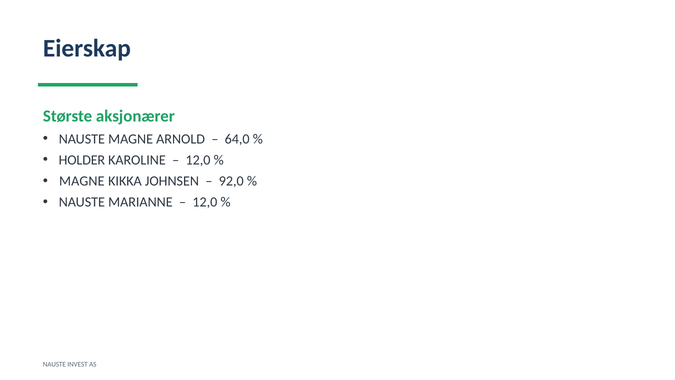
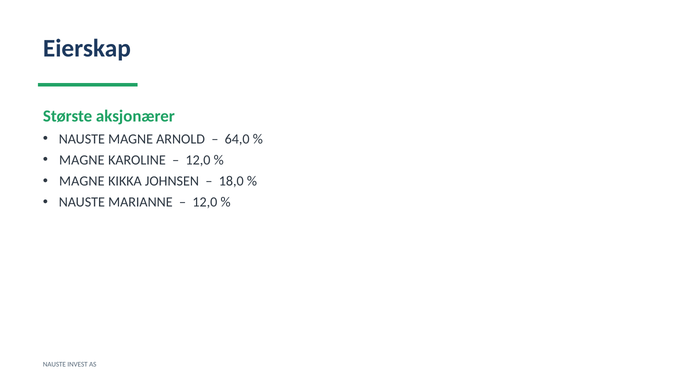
HOLDER: HOLDER -> MAGNE (82, 160)
92,0: 92,0 -> 18,0 (231, 181)
